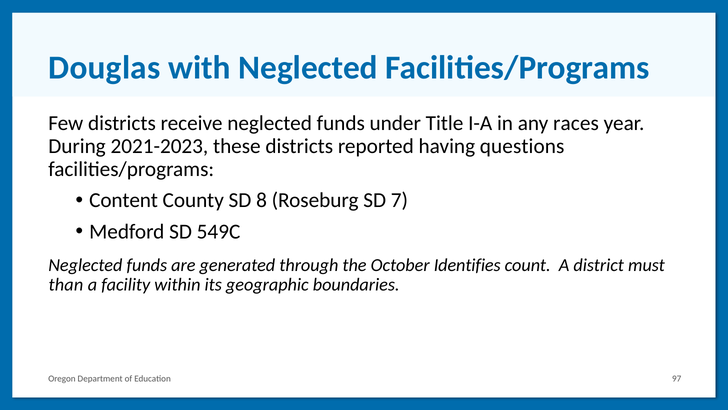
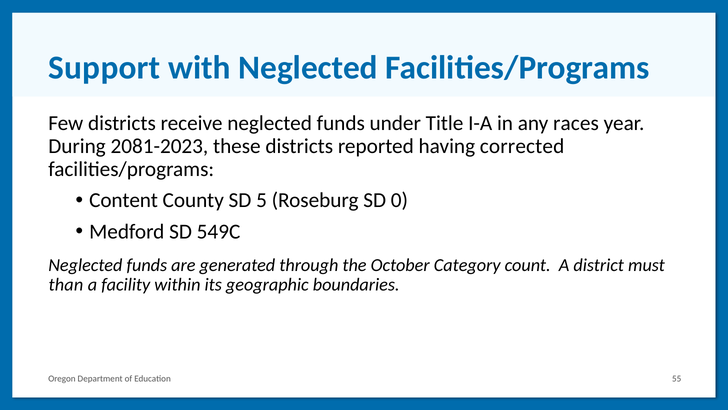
Douglas: Douglas -> Support (104, 68)
2021-2023: 2021-2023 -> 2081-2023 (159, 146)
questions: questions -> corrected (522, 146)
8: 8 -> 5 (262, 200)
7: 7 -> 0 (399, 200)
Identifies: Identifies -> Category (467, 265)
97: 97 -> 55 (677, 378)
